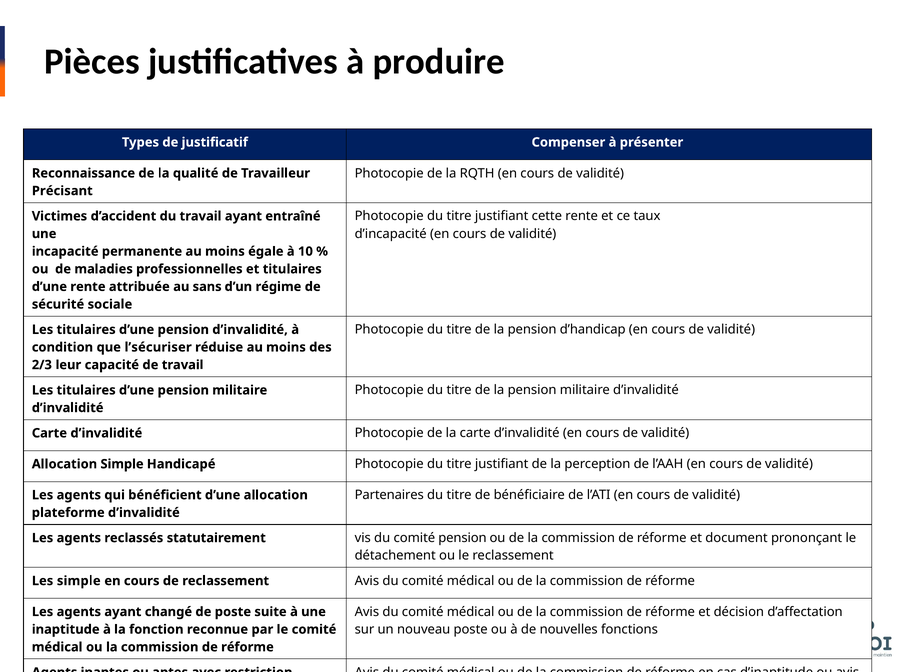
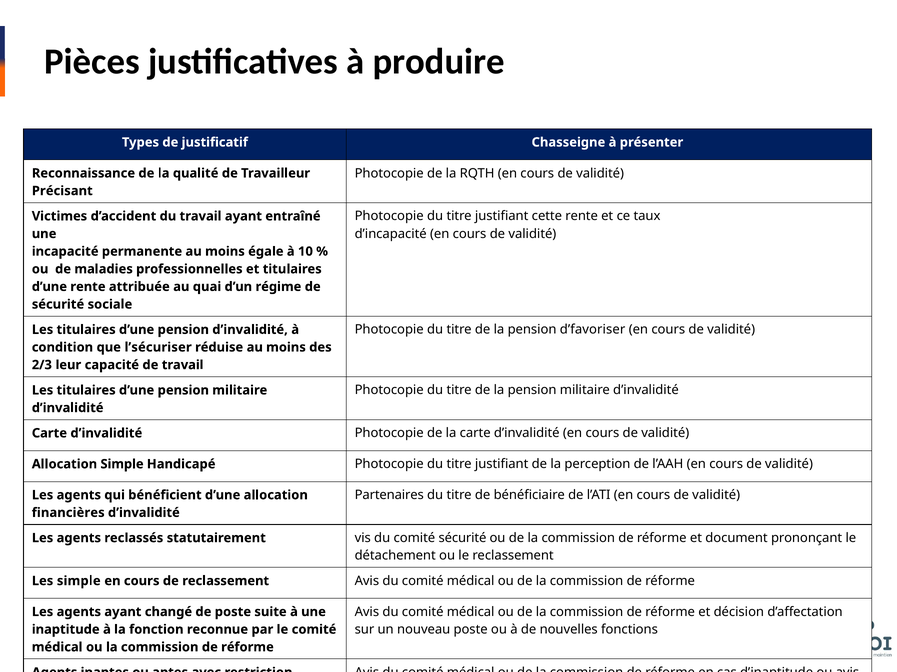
Compenser: Compenser -> Chasseigne (568, 142)
sans: sans -> quai (207, 287)
d’handicap: d’handicap -> d’favoriser (593, 330)
plateforme: plateforme -> financières (68, 513)
comité pension: pension -> sécurité (462, 539)
